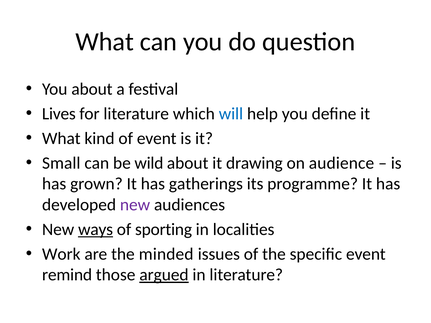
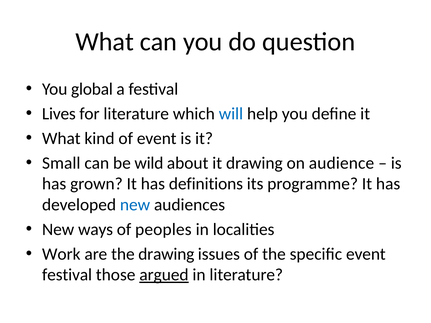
You about: about -> global (92, 89)
gatherings: gatherings -> definitions (206, 184)
new colour: purple -> blue (135, 205)
ways underline: present -> none (96, 230)
sporting: sporting -> peoples (163, 230)
the minded: minded -> drawing (166, 254)
remind: remind -> festival (67, 275)
